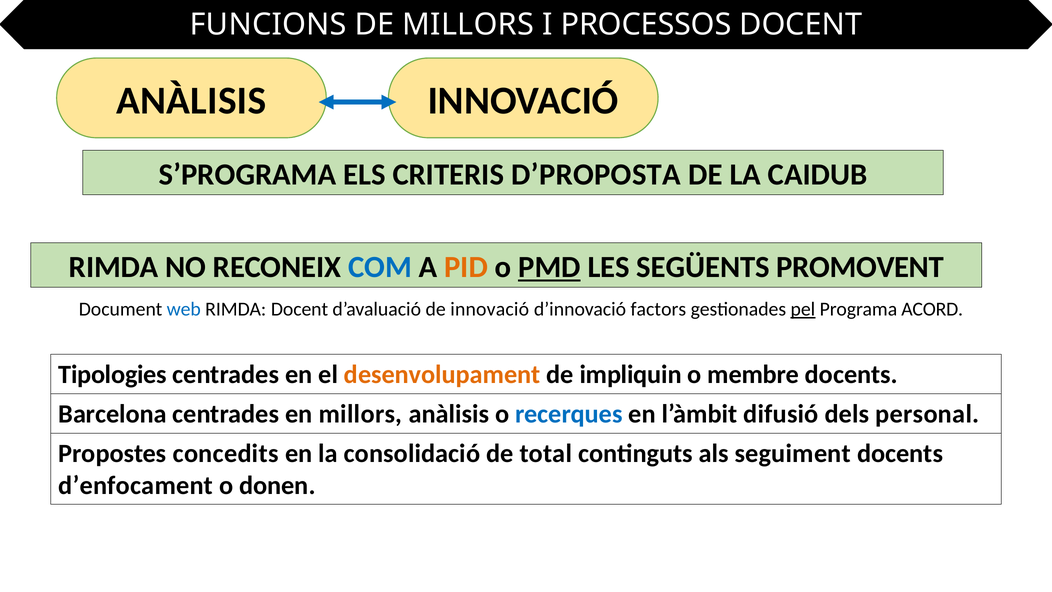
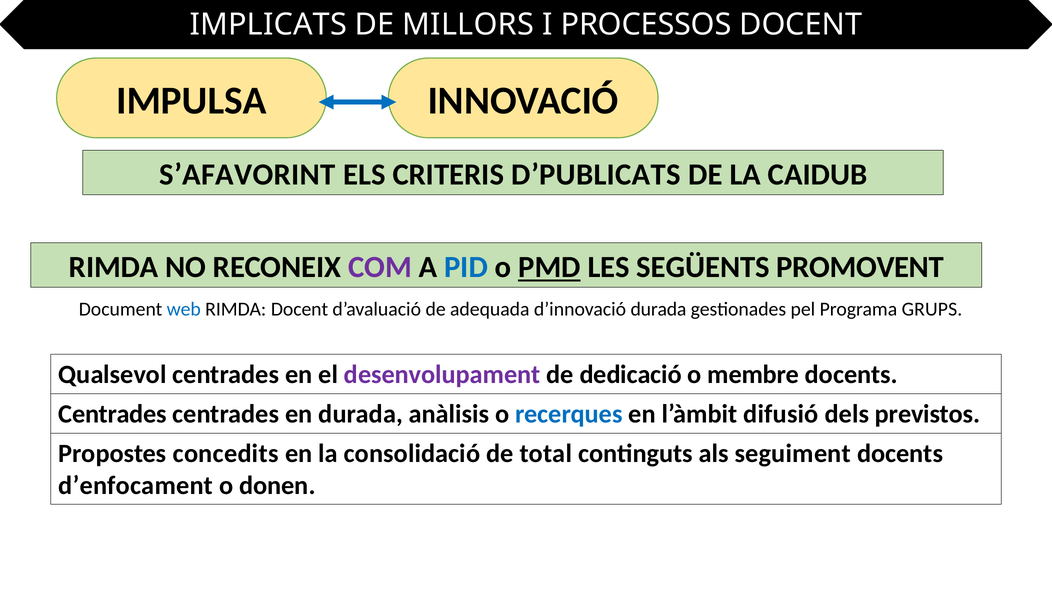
FUNCIONS: FUNCIONS -> IMPLICATS (268, 24)
ANÀLISIS: ANÀLISIS -> IMPULSA (191, 101)
S’PROGRAMA: S’PROGRAMA -> S’AFAVORINT (247, 175)
D’PROPOSTA: D’PROPOSTA -> D’PUBLICATS (596, 175)
COM colour: blue -> purple (380, 267)
PID colour: orange -> blue (466, 267)
de innovació: innovació -> adequada (490, 309)
d’innovació factors: factors -> durada (658, 309)
pel underline: present -> none (803, 309)
ACORD: ACORD -> GRUPS (932, 309)
Tipologies: Tipologies -> Qualsevol (112, 374)
desenvolupament colour: orange -> purple (442, 374)
impliquin: impliquin -> dedicació (631, 374)
Barcelona: Barcelona -> Centrades (113, 414)
en millors: millors -> durada (361, 414)
personal: personal -> previstos (928, 414)
